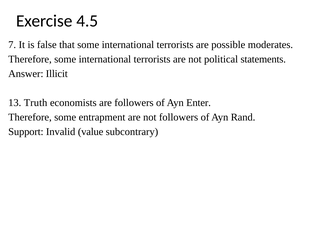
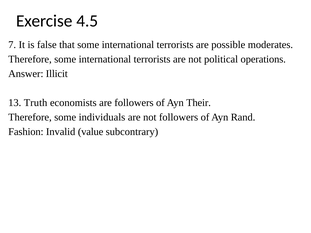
statements: statements -> operations (263, 59)
Enter: Enter -> Their (199, 103)
entrapment: entrapment -> individuals (102, 117)
Support: Support -> Fashion (26, 132)
